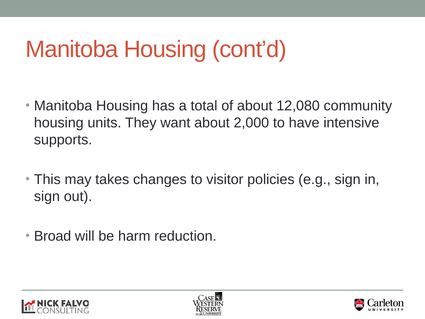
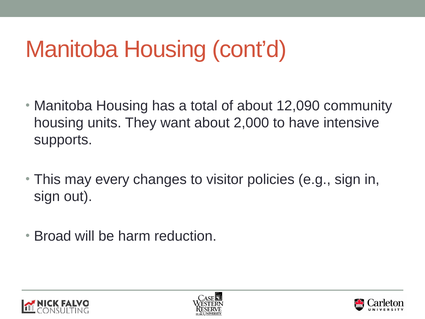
12,080: 12,080 -> 12,090 (298, 106)
takes: takes -> every (112, 179)
